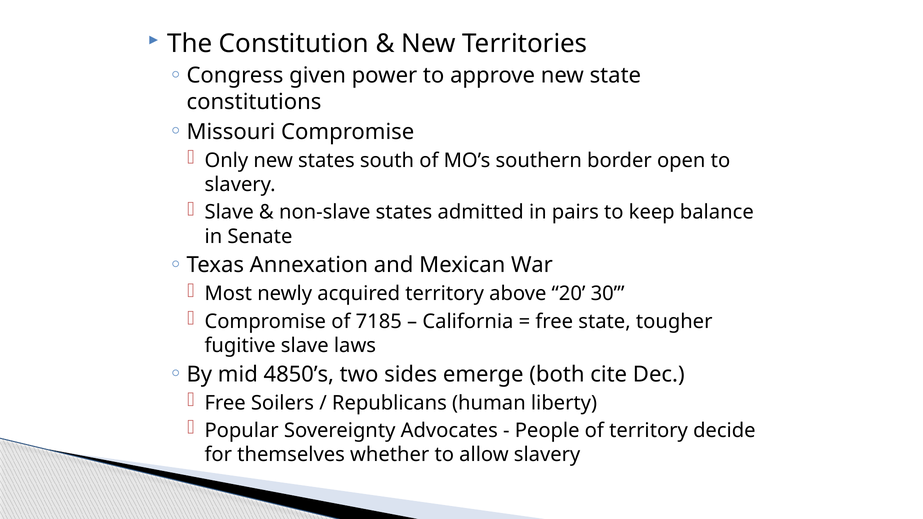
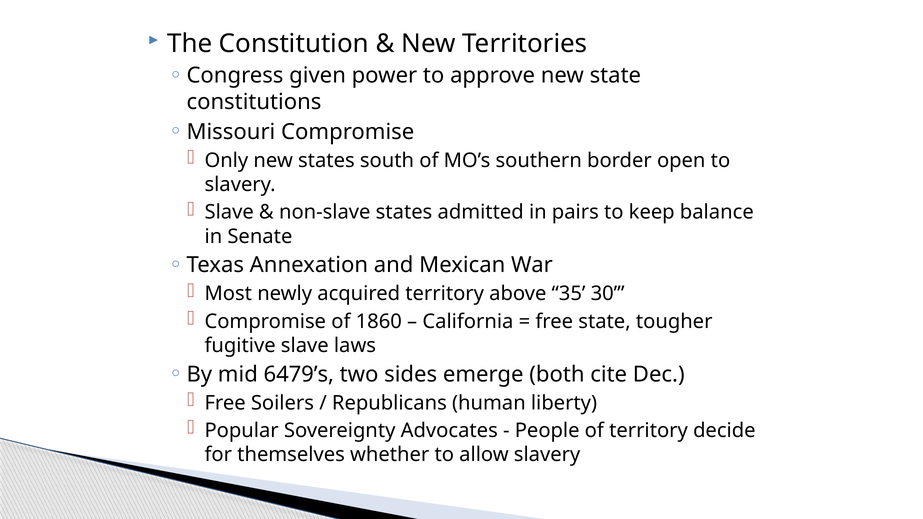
20: 20 -> 35 (569, 294)
7185: 7185 -> 1860 (379, 321)
4850’s: 4850’s -> 6479’s (299, 374)
